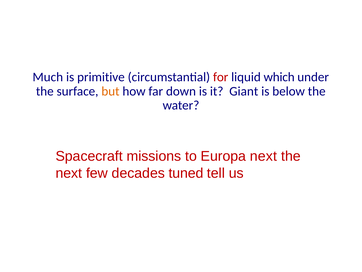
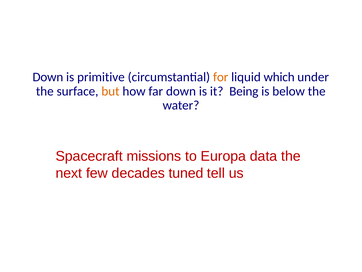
Much: Much -> Down (48, 77)
for colour: red -> orange (221, 77)
Giant: Giant -> Being (244, 91)
Europa next: next -> data (264, 156)
